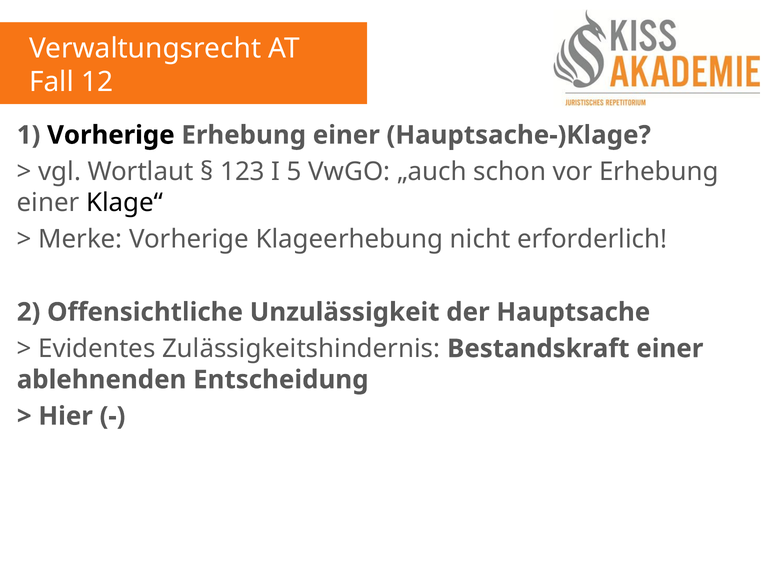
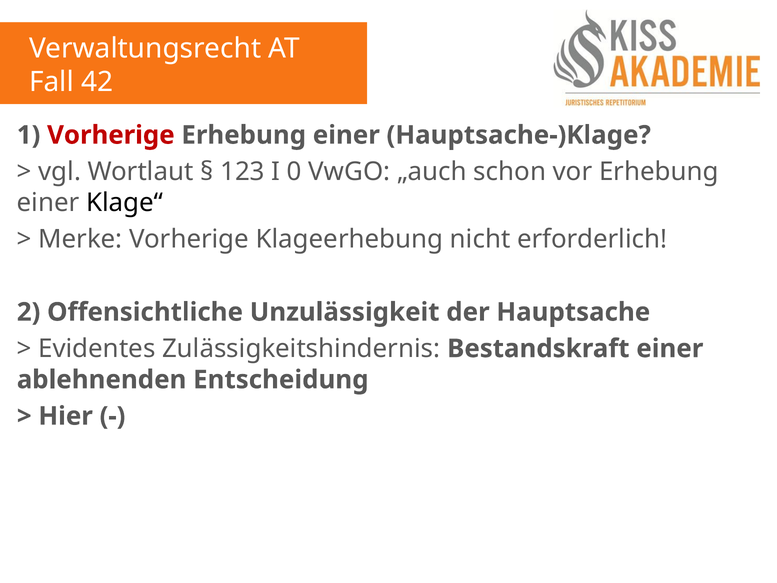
12: 12 -> 42 (97, 82)
Vorherige colour: black -> red (111, 135)
5: 5 -> 0 (294, 172)
